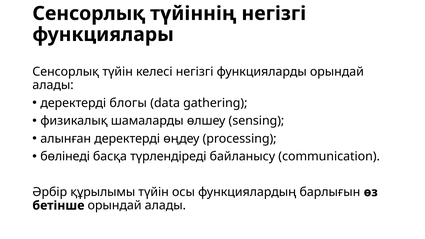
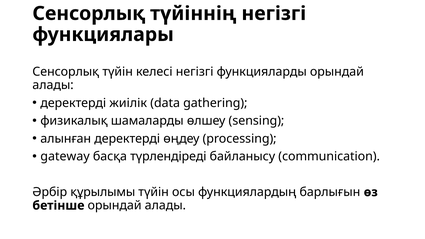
блогы: блогы -> жиілік (128, 103)
бөлінеді: бөлінеді -> gateway (65, 157)
